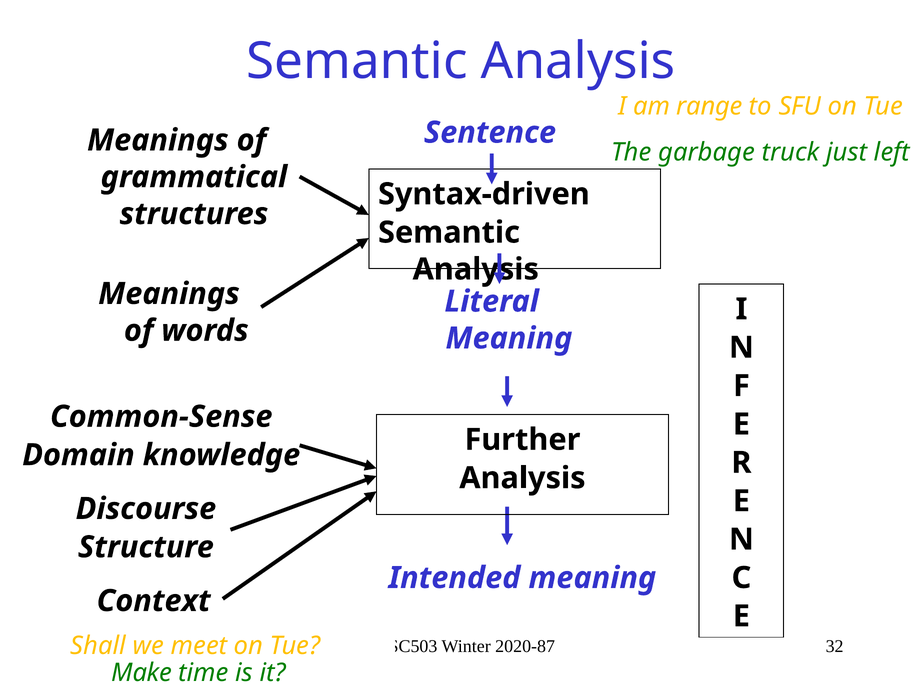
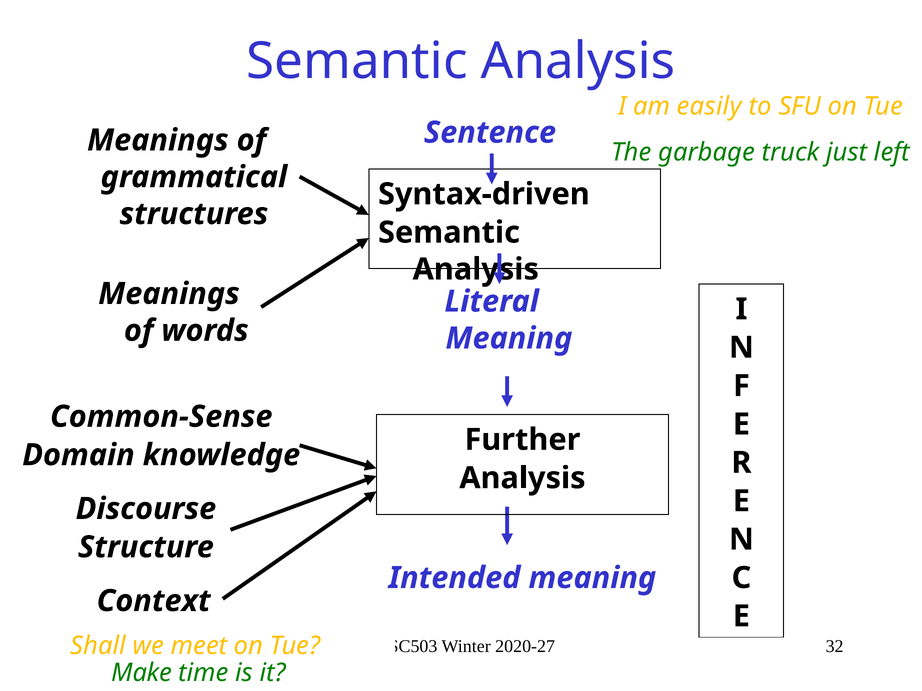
range: range -> easily (709, 106)
2020-87: 2020-87 -> 2020-27 (525, 647)
